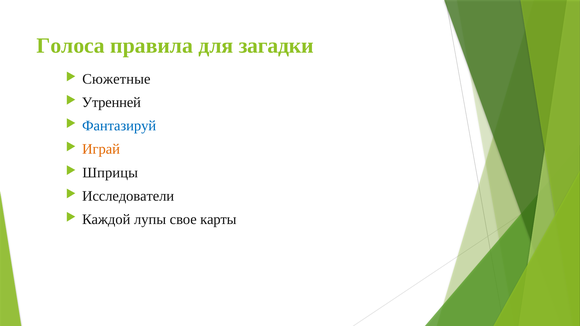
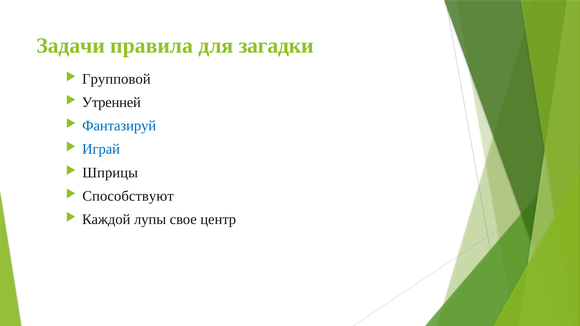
Голоса: Голоса -> Задачи (71, 46)
Сюжетные: Сюжетные -> Групповой (116, 79)
Играй colour: orange -> blue (101, 149)
Исследователи: Исследователи -> Способствуют (128, 196)
карты: карты -> центр (218, 220)
